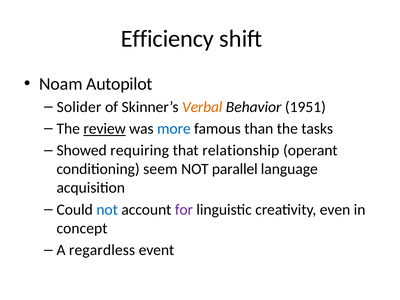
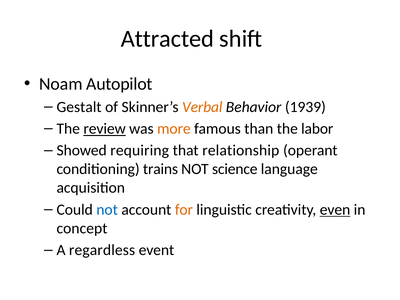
Efficiency: Efficiency -> Attracted (167, 39)
Solider: Solider -> Gestalt (79, 107)
1951: 1951 -> 1939 (305, 107)
more colour: blue -> orange (174, 129)
tasks: tasks -> labor (317, 129)
seem: seem -> trains (161, 169)
parallel: parallel -> science (235, 169)
for colour: purple -> orange (184, 210)
even underline: none -> present (335, 210)
